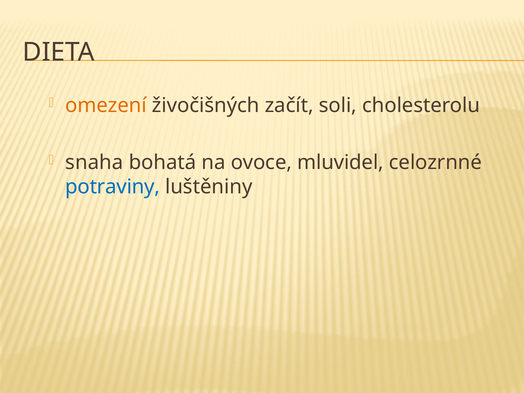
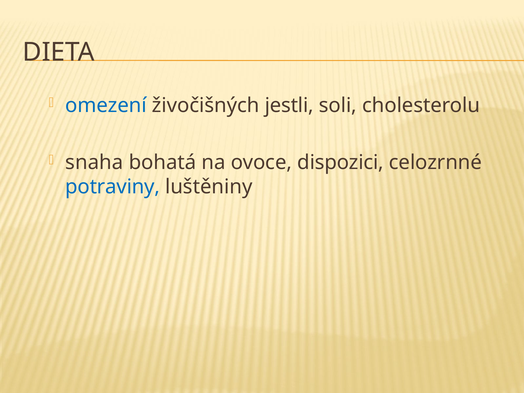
omezení colour: orange -> blue (106, 105)
začít: začít -> jestli (289, 105)
mluvidel: mluvidel -> dispozici (340, 162)
